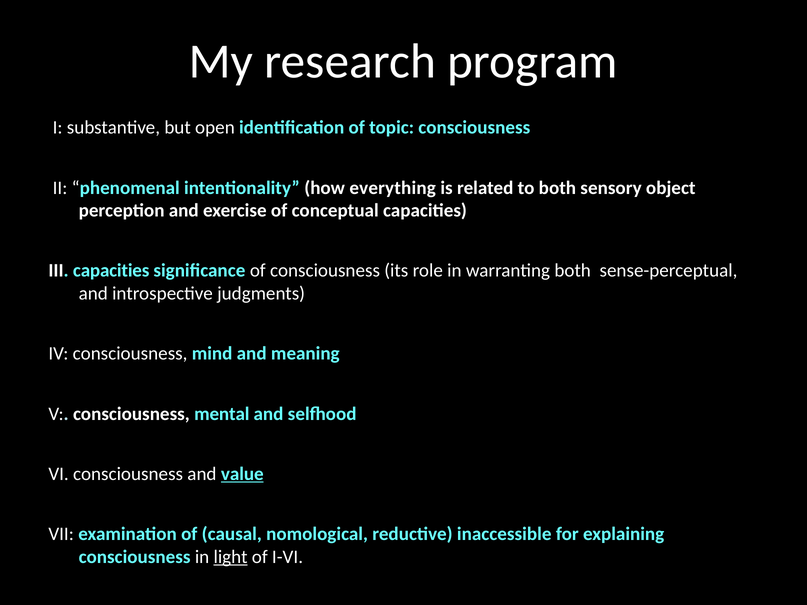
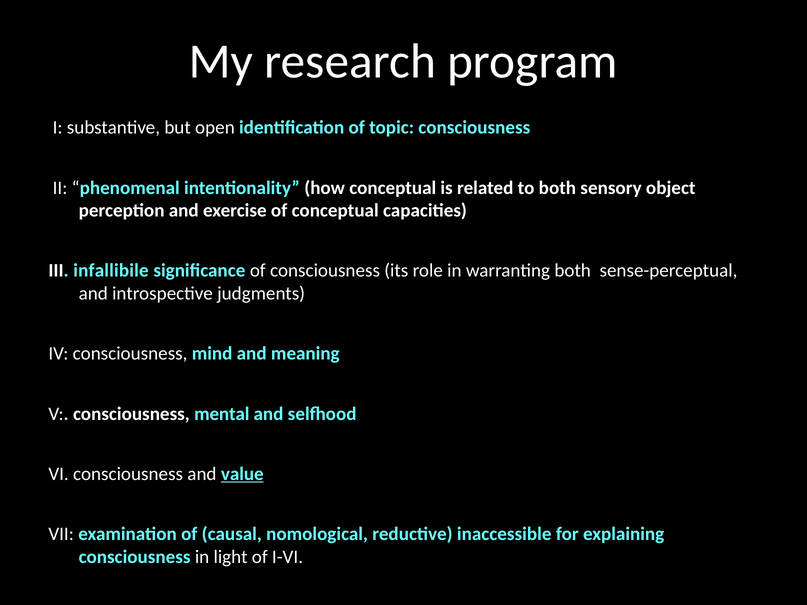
how everything: everything -> conceptual (393, 188)
III capacities: capacities -> infallibile (111, 271)
light underline: present -> none (231, 557)
